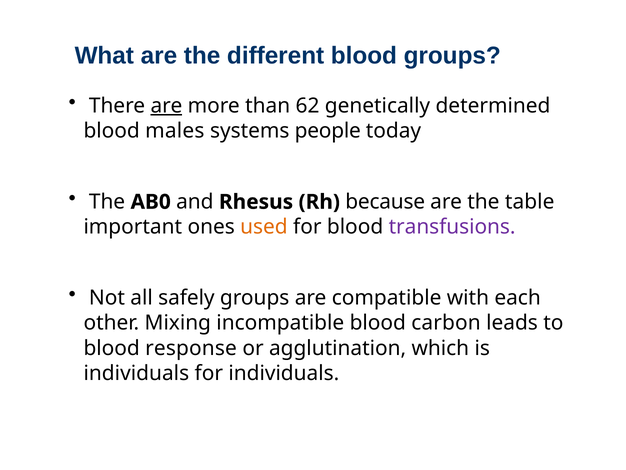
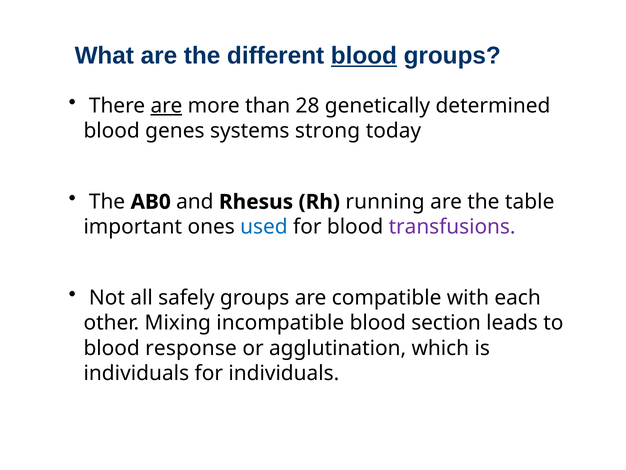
blood underline: none -> present (364, 56)
62: 62 -> 28 (308, 106)
males: males -> genes (175, 131)
people: people -> strong (328, 131)
because: because -> running (385, 202)
used colour: orange -> blue (264, 227)
carbon: carbon -> section (446, 323)
